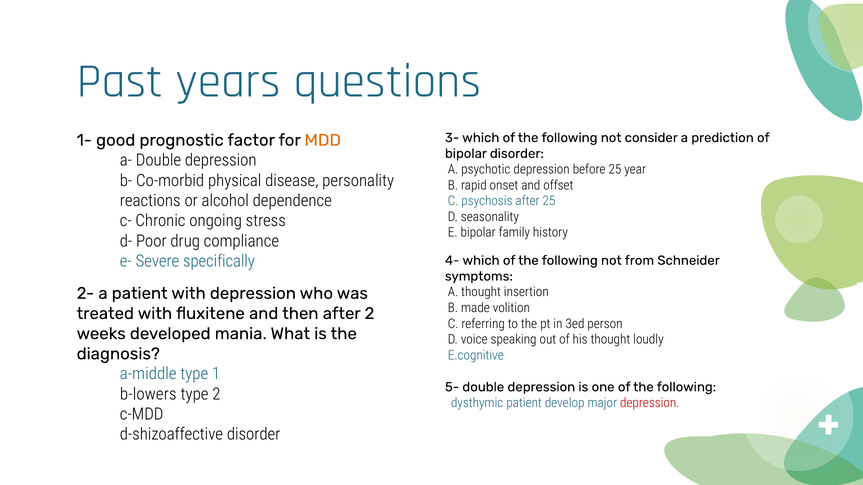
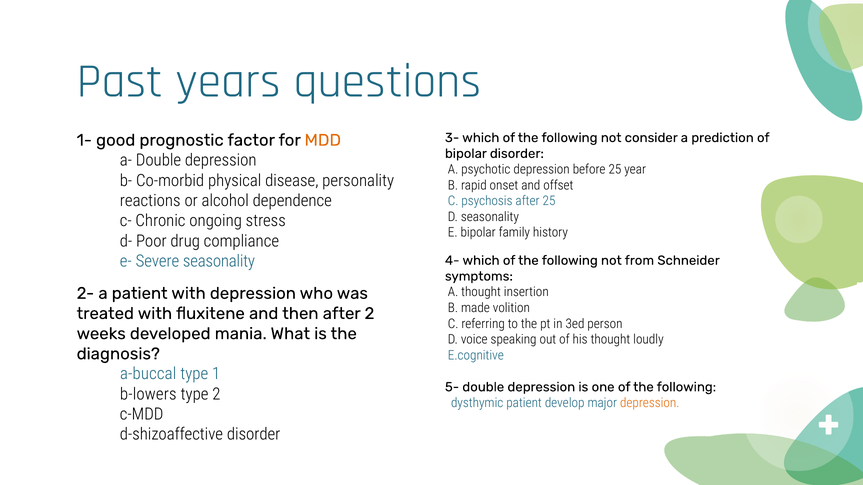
Severe specifically: specifically -> seasonality (219, 261)
a-middle: a-middle -> a-buccal (148, 374)
depression colour: red -> orange (650, 403)
